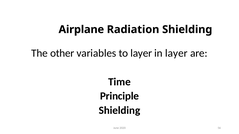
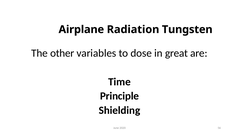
Radiation Shielding: Shielding -> Tungsten (187, 30)
to layer: layer -> dose (141, 53)
in layer: layer -> great (176, 53)
